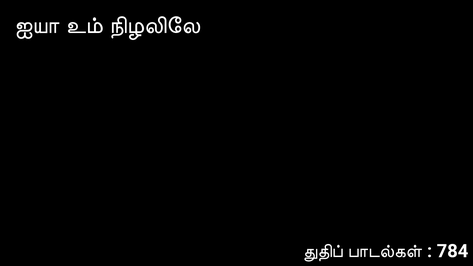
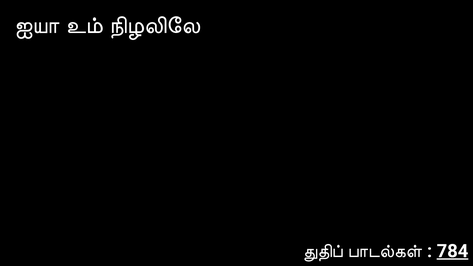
784 underline: none -> present (452, 251)
